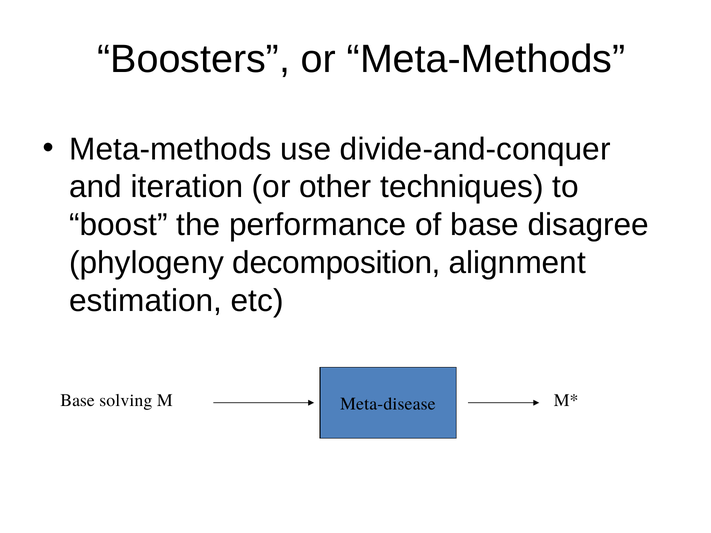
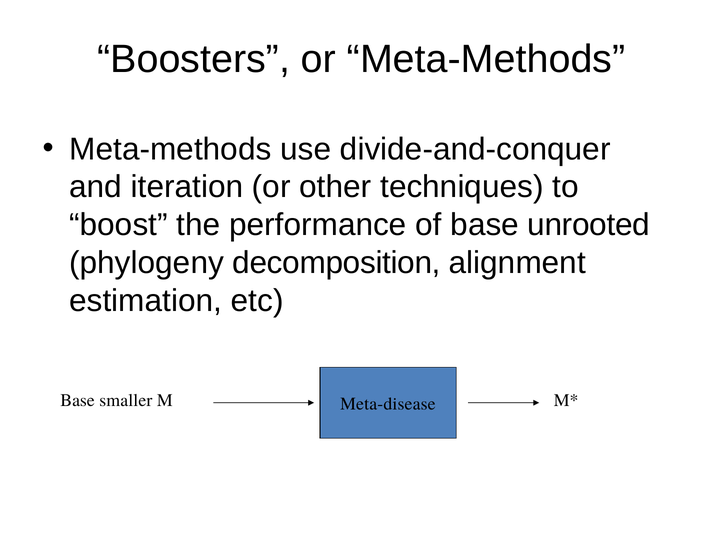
disagree: disagree -> unrooted (589, 225)
solving: solving -> smaller (126, 400)
